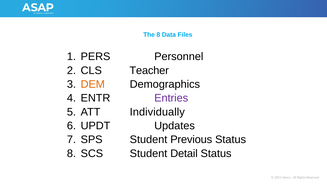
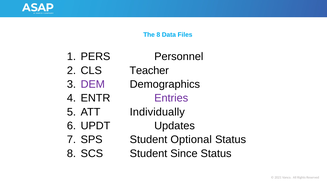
DEM colour: orange -> purple (93, 84)
Previous: Previous -> Optional (191, 140)
Detail: Detail -> Since (184, 153)
